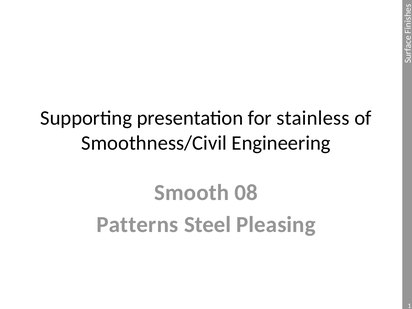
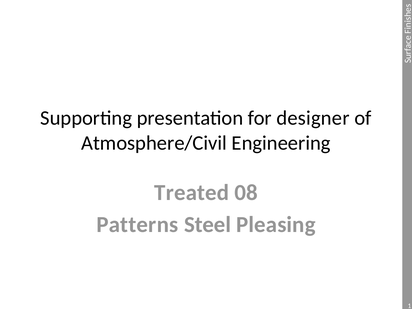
stainless: stainless -> designer (313, 118)
Smoothness/Civil: Smoothness/Civil -> Atmosphere/Civil (154, 143)
Smooth: Smooth -> Treated (192, 192)
